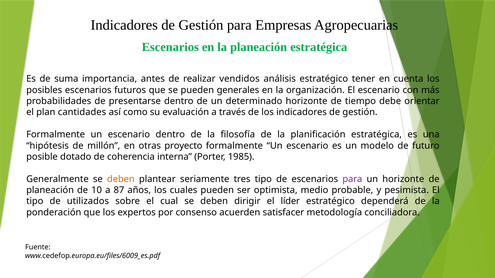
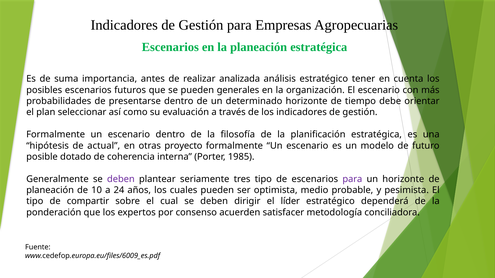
vendidos: vendidos -> analizada (240, 79)
cantidades: cantidades -> seleccionar (82, 112)
millón: millón -> actual (104, 146)
deben colour: orange -> purple (121, 179)
87: 87 -> 24 (119, 190)
utilizados: utilizados -> compartir (88, 202)
